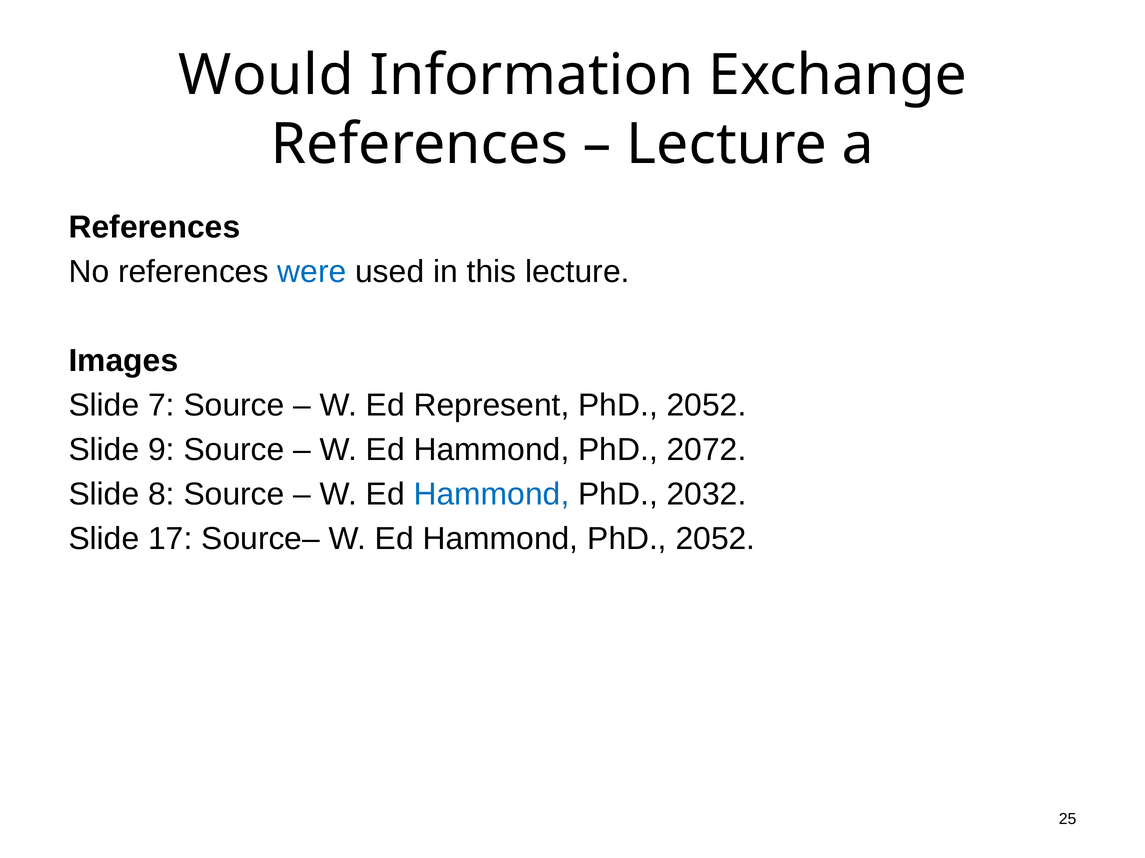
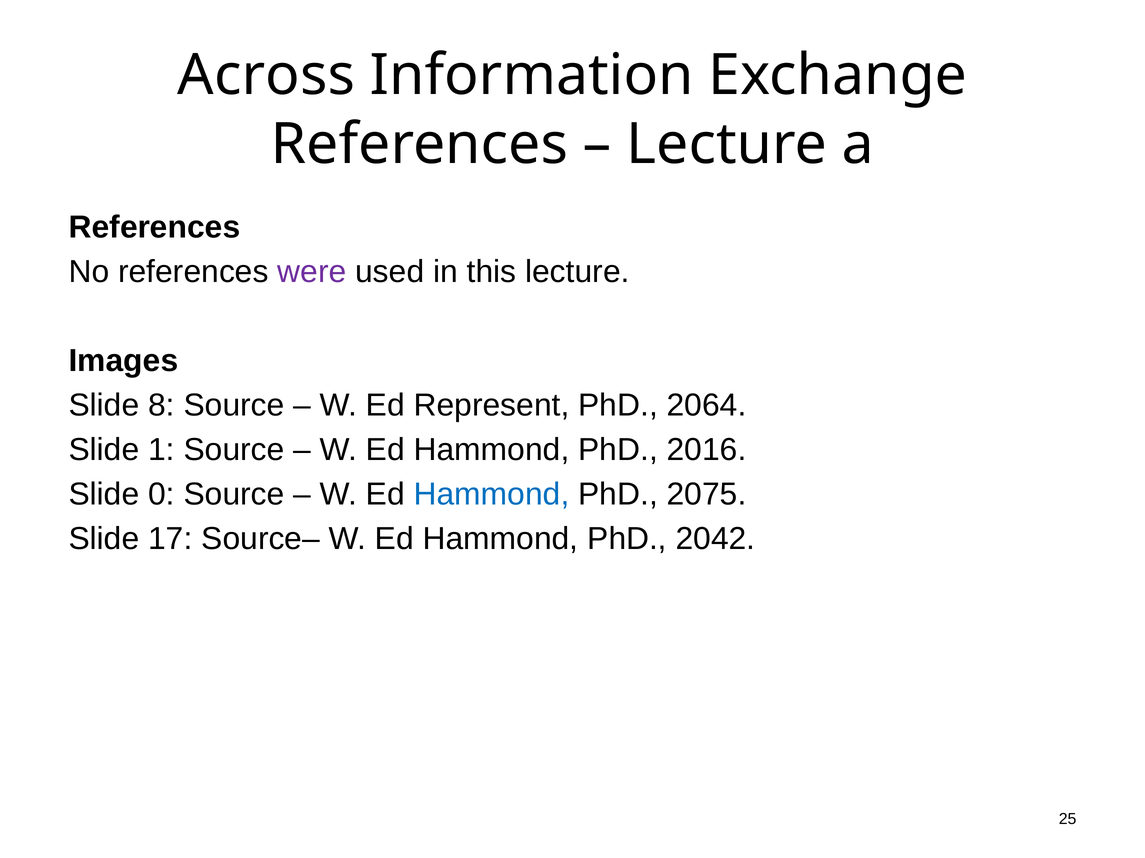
Would: Would -> Across (266, 76)
were colour: blue -> purple (312, 272)
7: 7 -> 8 (161, 406)
2052: 2052 -> 2064 (707, 406)
9: 9 -> 1 (161, 450)
2072: 2072 -> 2016 (707, 450)
8: 8 -> 0 (161, 495)
2032: 2032 -> 2075 (707, 495)
Hammond PhD 2052: 2052 -> 2042 (715, 539)
